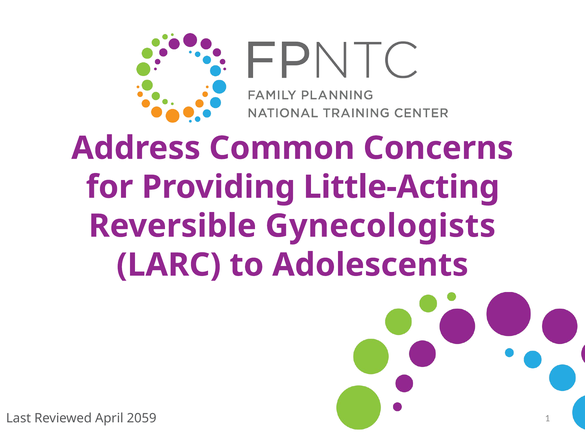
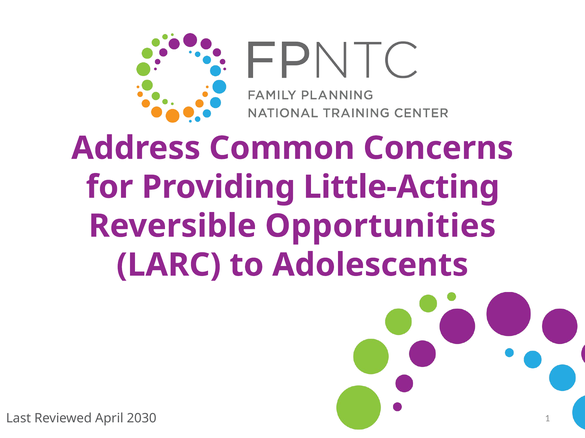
Gynecologists: Gynecologists -> Opportunities (380, 226)
2059: 2059 -> 2030 (142, 419)
